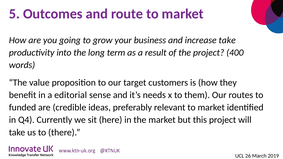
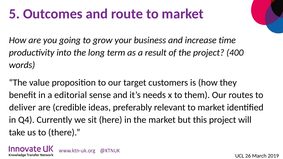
increase take: take -> time (227, 40)
funded: funded -> deliver (22, 108)
